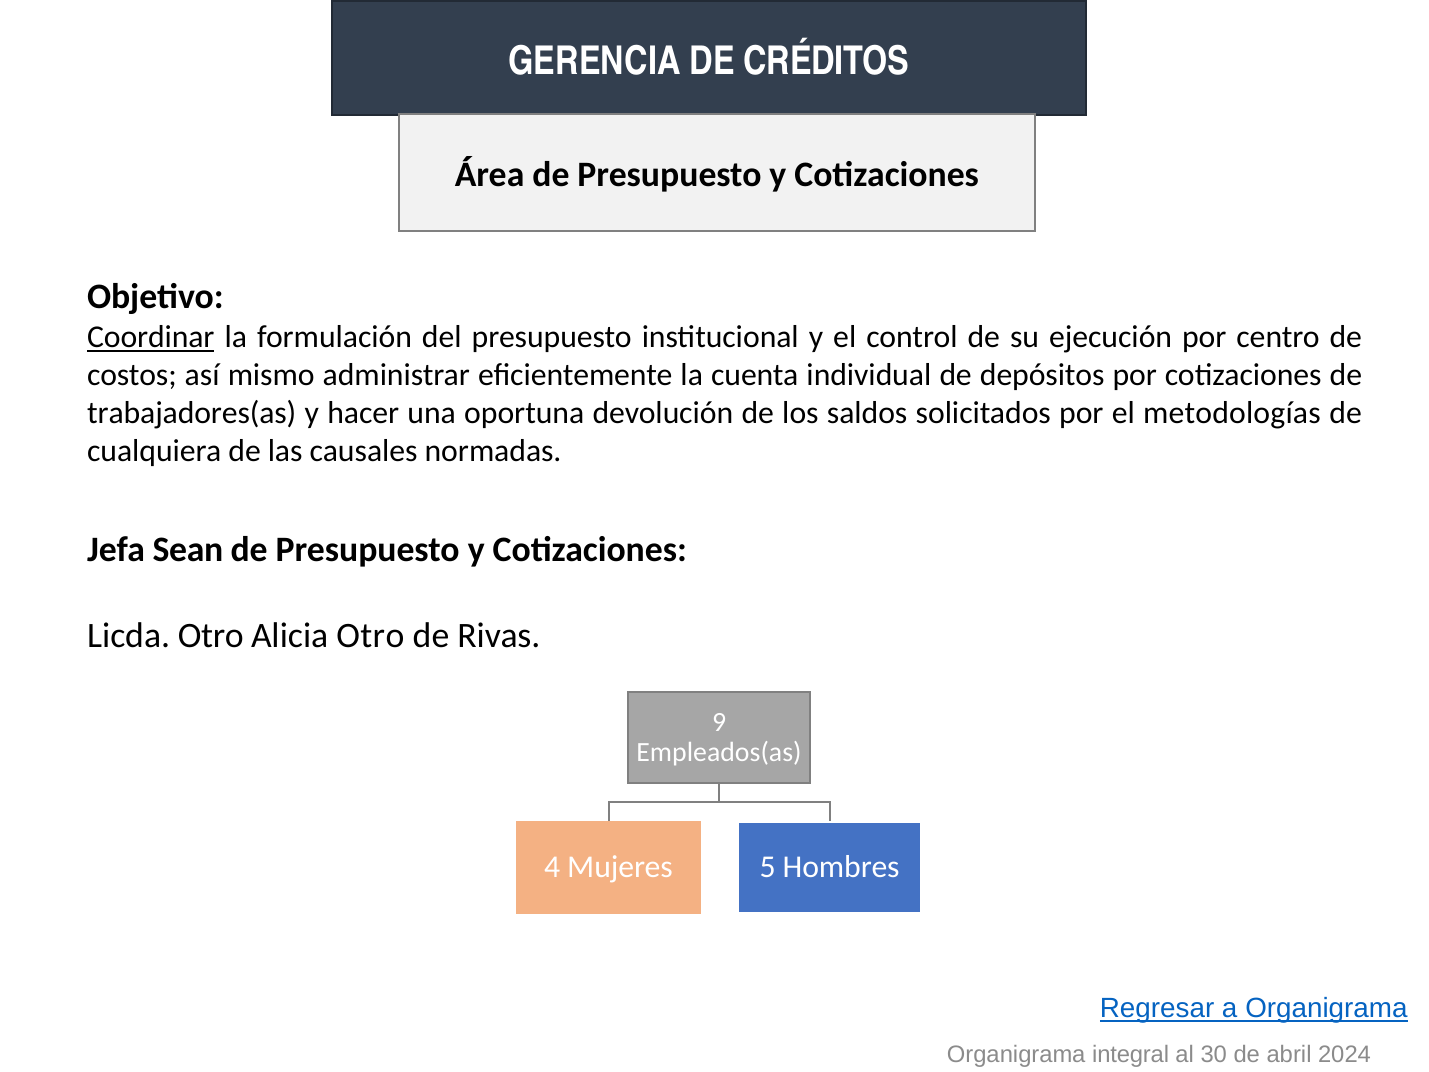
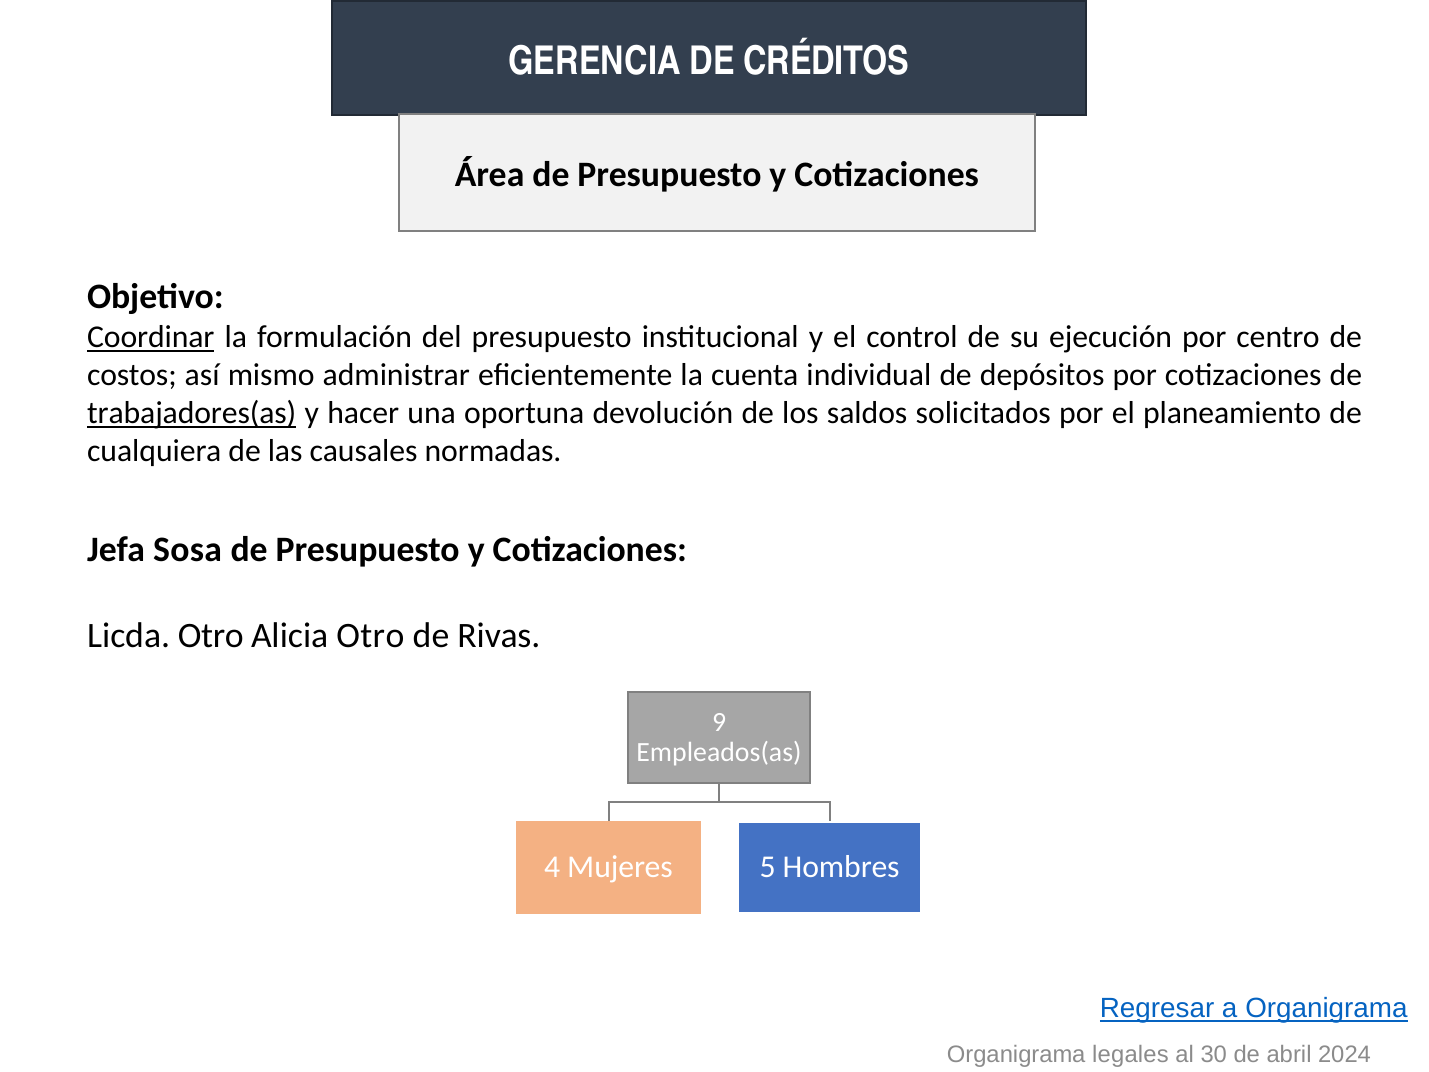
trabajadores(as underline: none -> present (192, 413)
metodologías: metodologías -> planeamiento (1232, 413)
Sean: Sean -> Sosa (188, 550)
integral: integral -> legales (1130, 1055)
